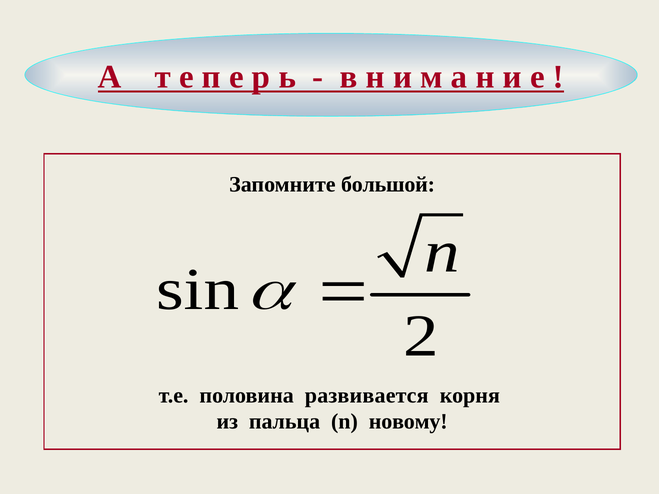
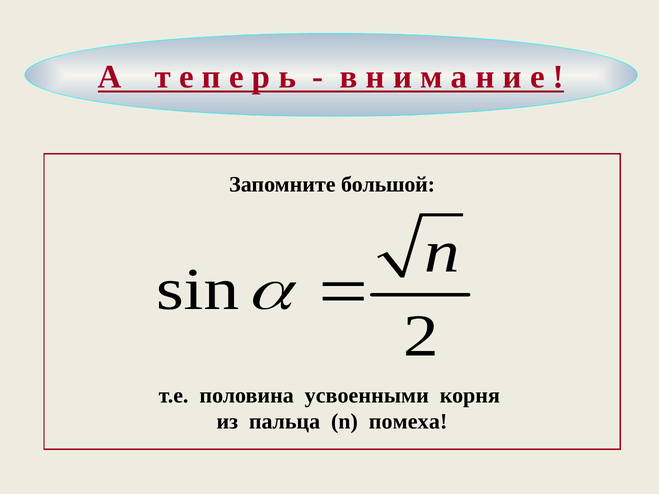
развивается: развивается -> усвоенными (367, 395)
новому: новому -> помеха (408, 422)
